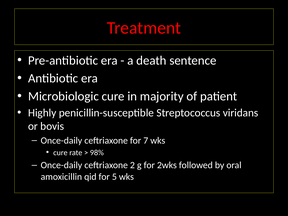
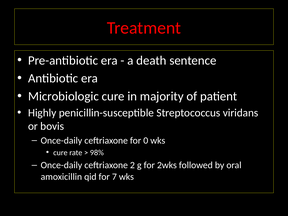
7: 7 -> 0 (146, 141)
5: 5 -> 7 (114, 177)
